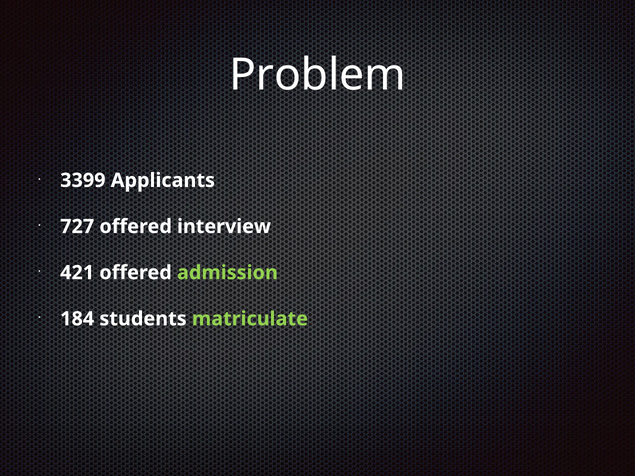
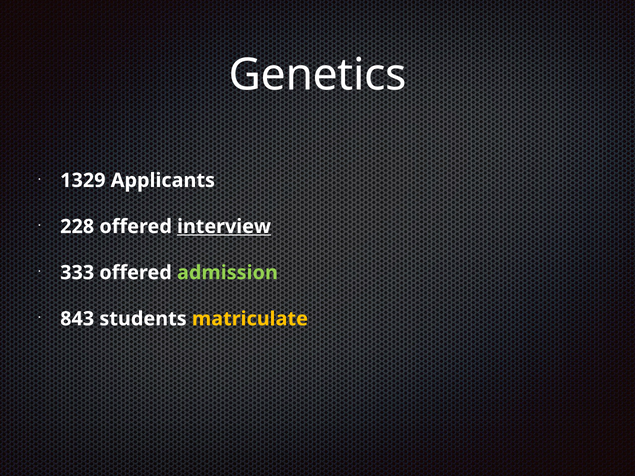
Problem: Problem -> Genetics (318, 75)
3399: 3399 -> 1329 (83, 180)
727: 727 -> 228 (77, 227)
interview underline: none -> present (224, 227)
421: 421 -> 333 (77, 273)
184: 184 -> 843 (77, 319)
matriculate colour: light green -> yellow (250, 319)
